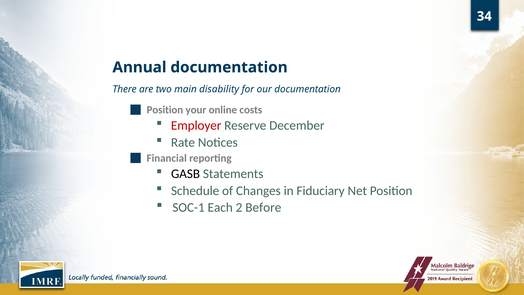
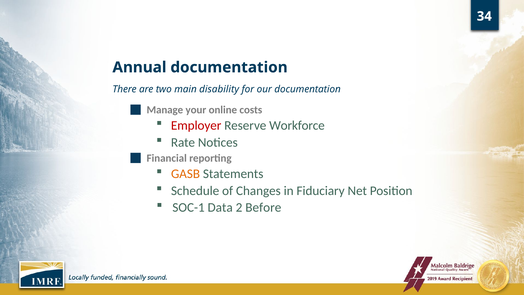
Position: Position -> Manage (165, 110)
December: December -> Workforce (297, 125)
GASB colour: black -> orange (186, 174)
Each: Each -> Data (220, 207)
